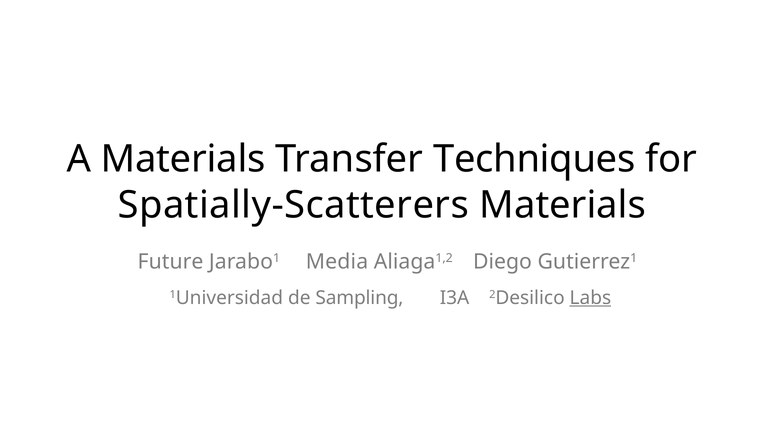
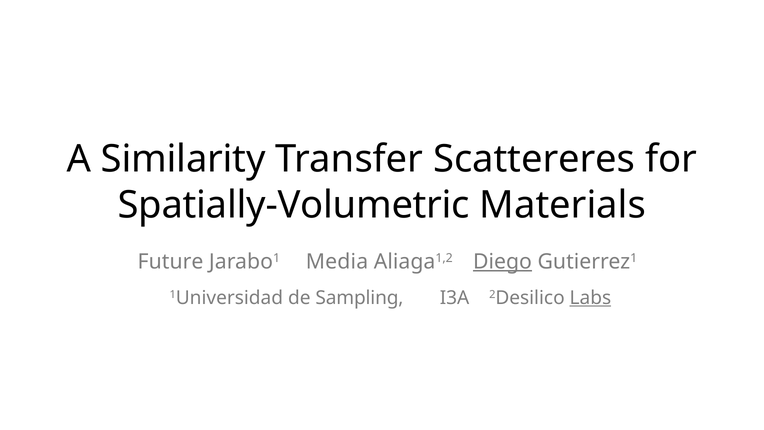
A Materials: Materials -> Similarity (183, 159)
Techniques: Techniques -> Scattereres (534, 159)
Spatially-Scatterers: Spatially-Scatterers -> Spatially-Volumetric (294, 205)
Diego underline: none -> present (502, 262)
